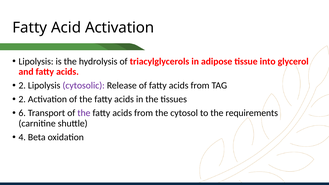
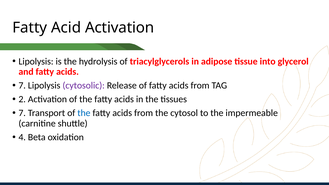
2: 2 -> 7 (22, 86)
6: 6 -> 7 (22, 113)
the colour: purple -> blue (84, 113)
requirements: requirements -> impermeable (252, 113)
